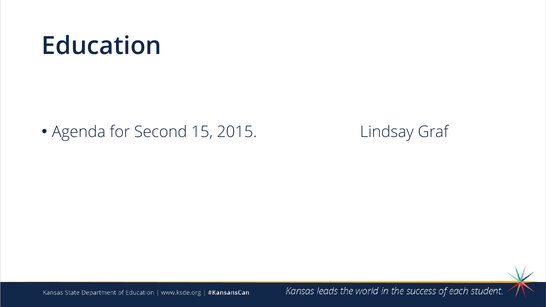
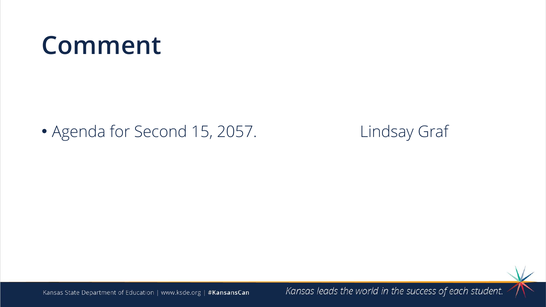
Education: Education -> Comment (101, 46)
2015: 2015 -> 2057 (237, 132)
